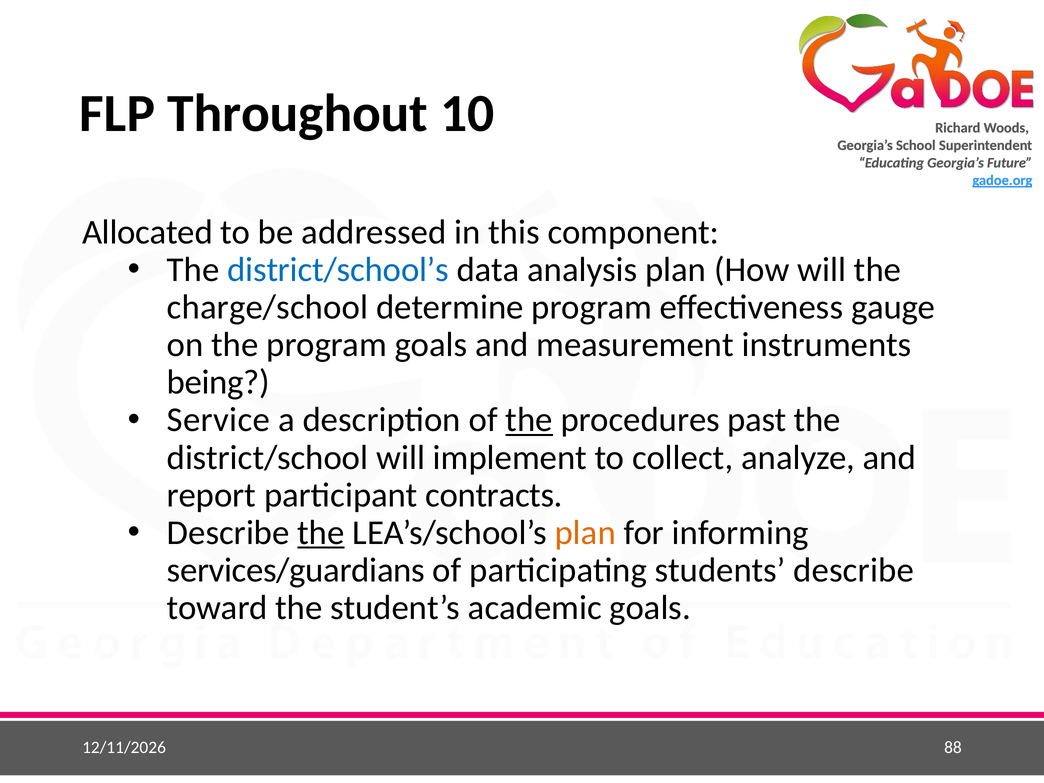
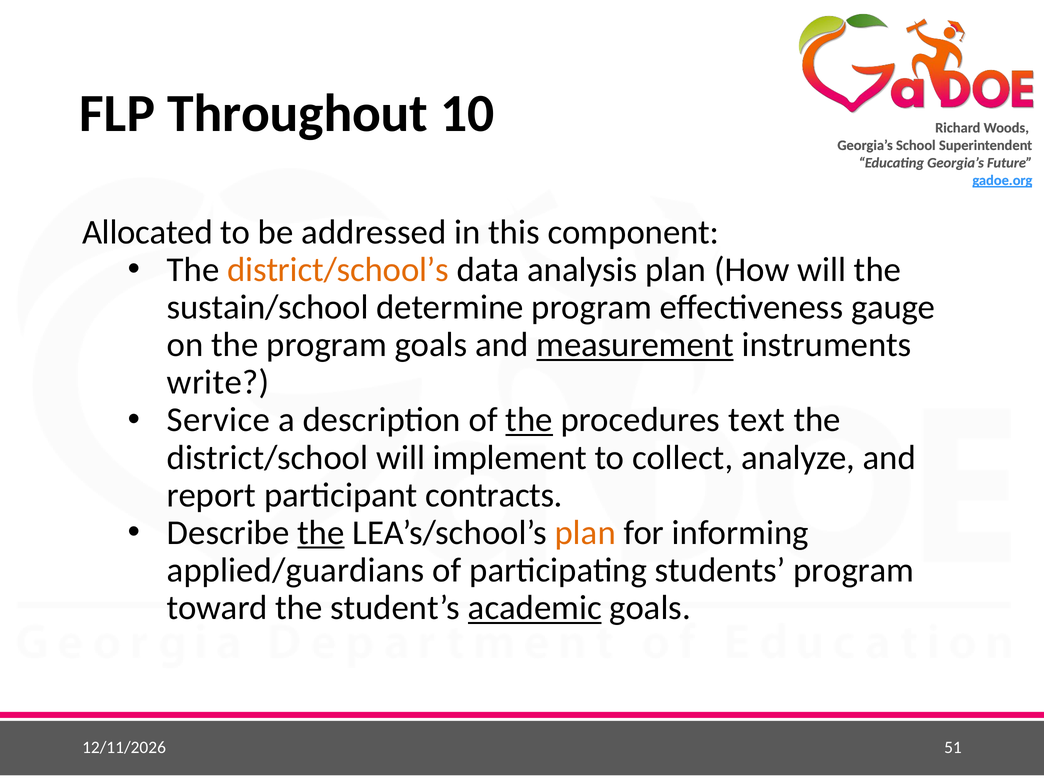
district/school’s colour: blue -> orange (338, 270)
charge/school: charge/school -> sustain/school (268, 307)
measurement underline: none -> present (635, 345)
being: being -> write (218, 382)
past: past -> text (757, 420)
services/guardians: services/guardians -> applied/guardians (296, 570)
students describe: describe -> program (854, 570)
academic underline: none -> present (535, 608)
88: 88 -> 51 (953, 748)
